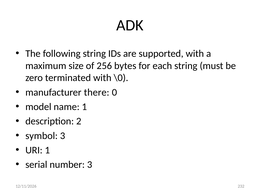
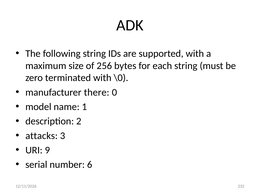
symbol: symbol -> attacks (42, 136)
URI 1: 1 -> 9 (47, 150)
number 3: 3 -> 6 (90, 165)
